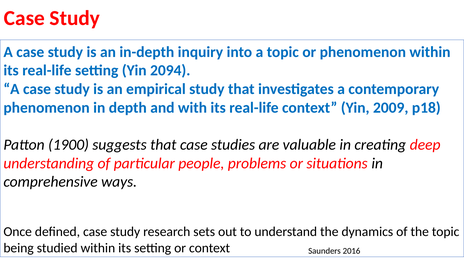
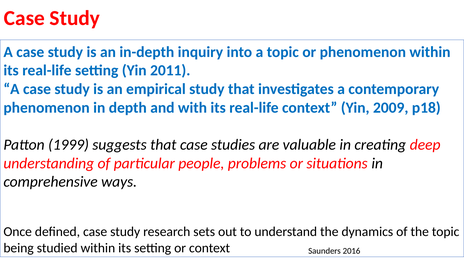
2094: 2094 -> 2011 (170, 70)
1900: 1900 -> 1999 (69, 145)
